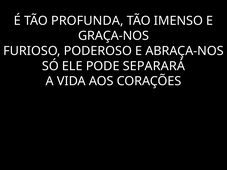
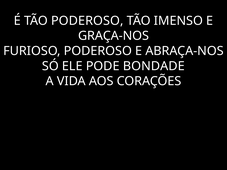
TÃO PROFUNDA: PROFUNDA -> PODEROSO (87, 21)
SEPARARÁ: SEPARARÁ -> BONDADE (154, 66)
